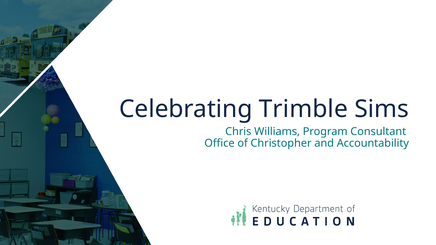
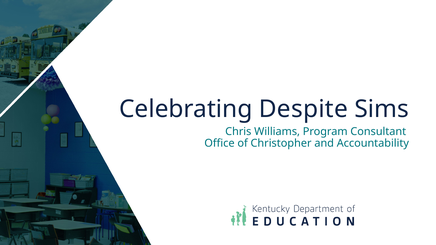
Trimble: Trimble -> Despite (303, 109)
